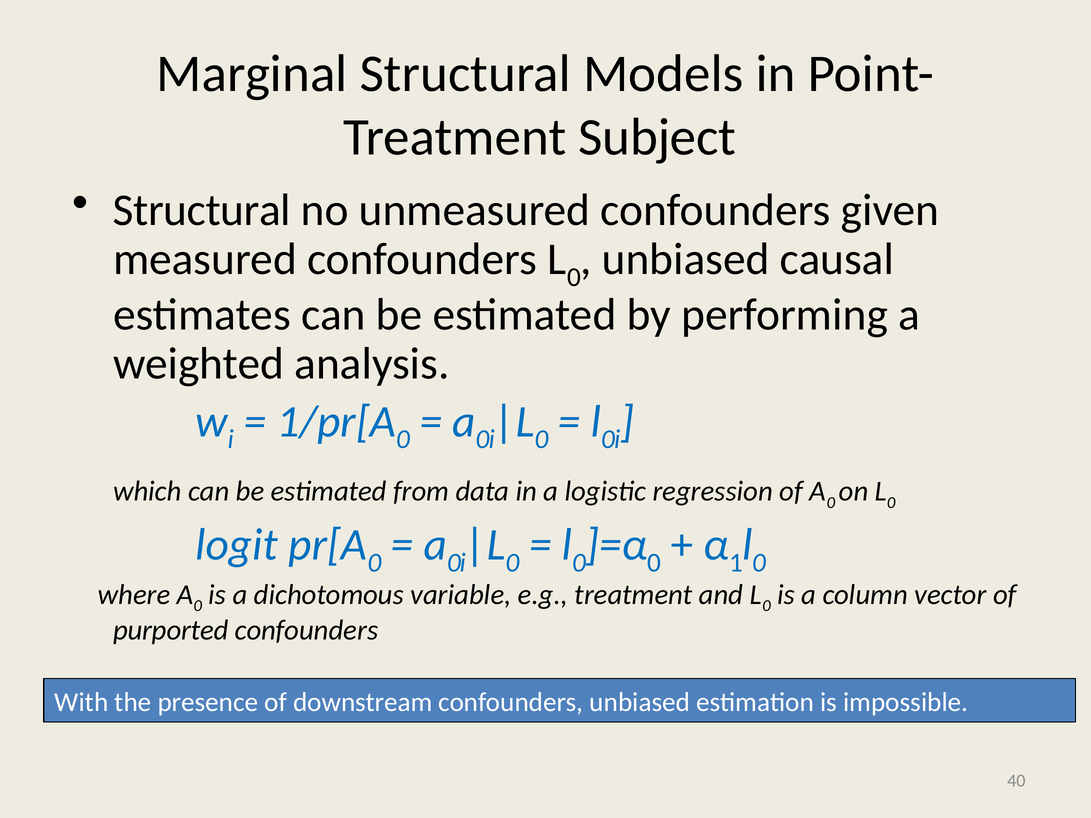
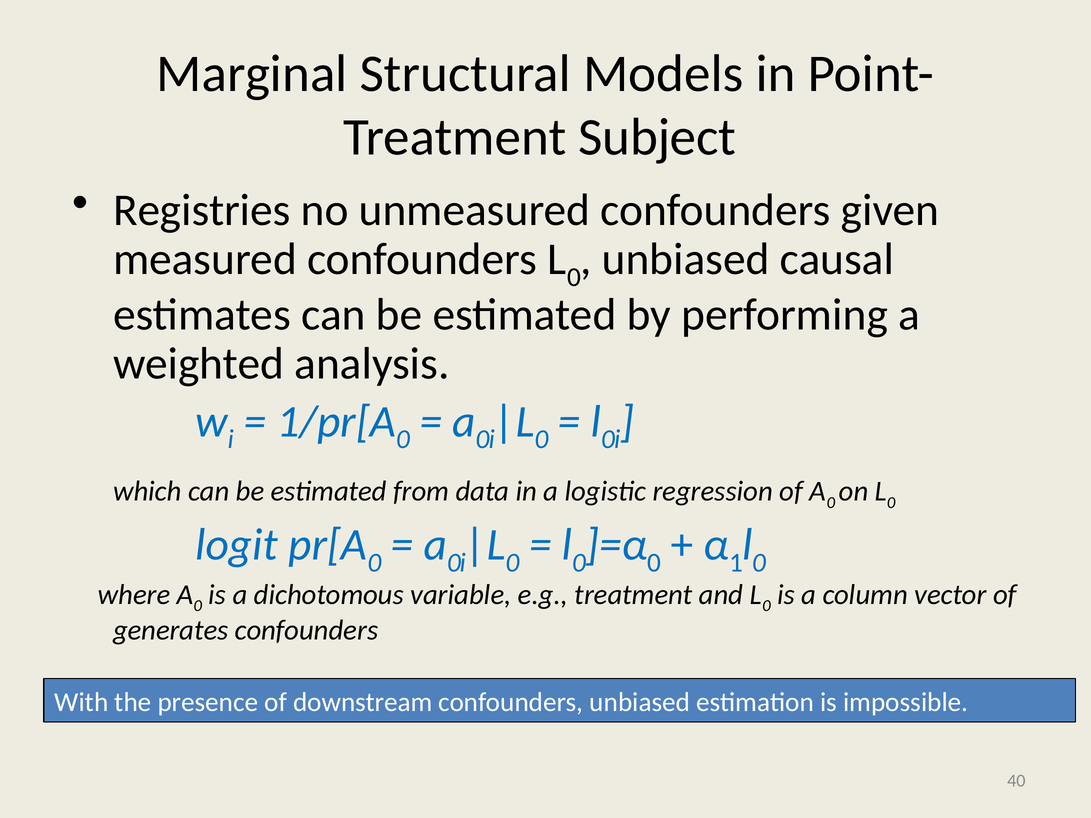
Structural: Structural -> Registries (202, 210)
purported: purported -> generates (171, 630)
